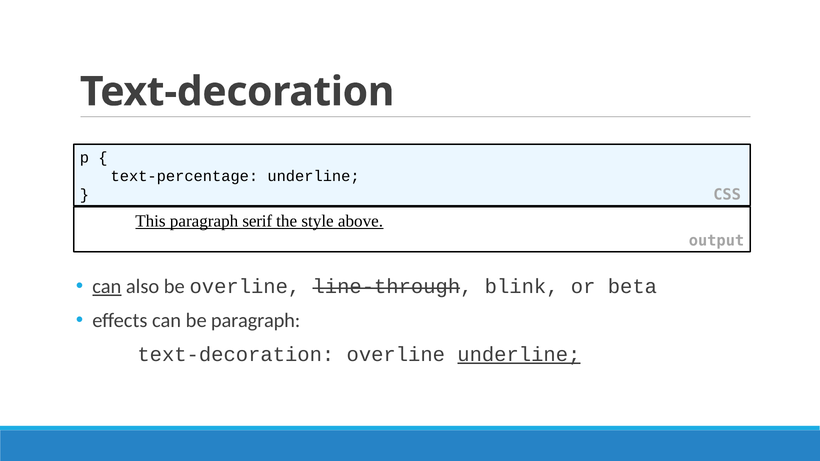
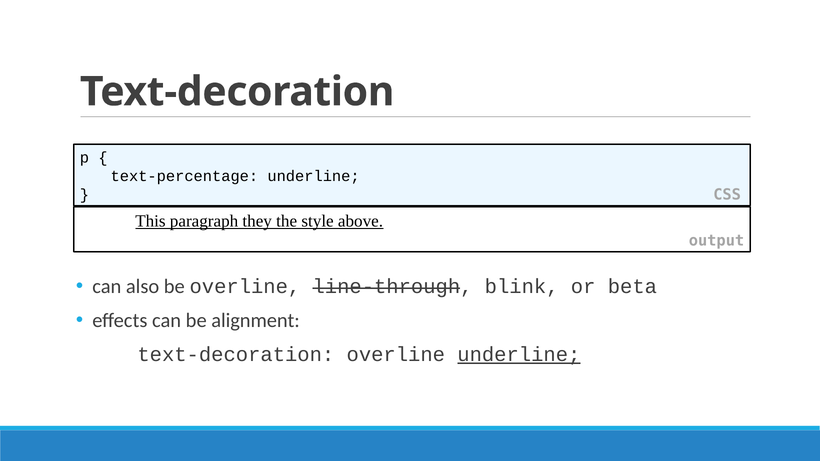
serif: serif -> they (257, 221)
can underline: present -> none (107, 287)
be paragraph: paragraph -> alignment (256, 321)
